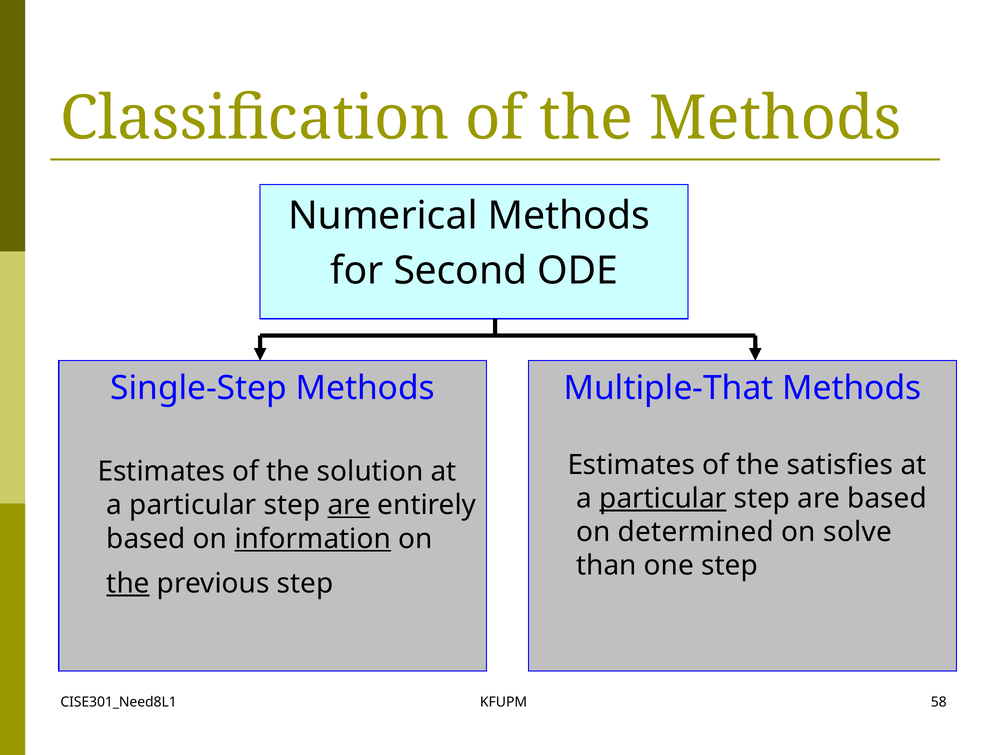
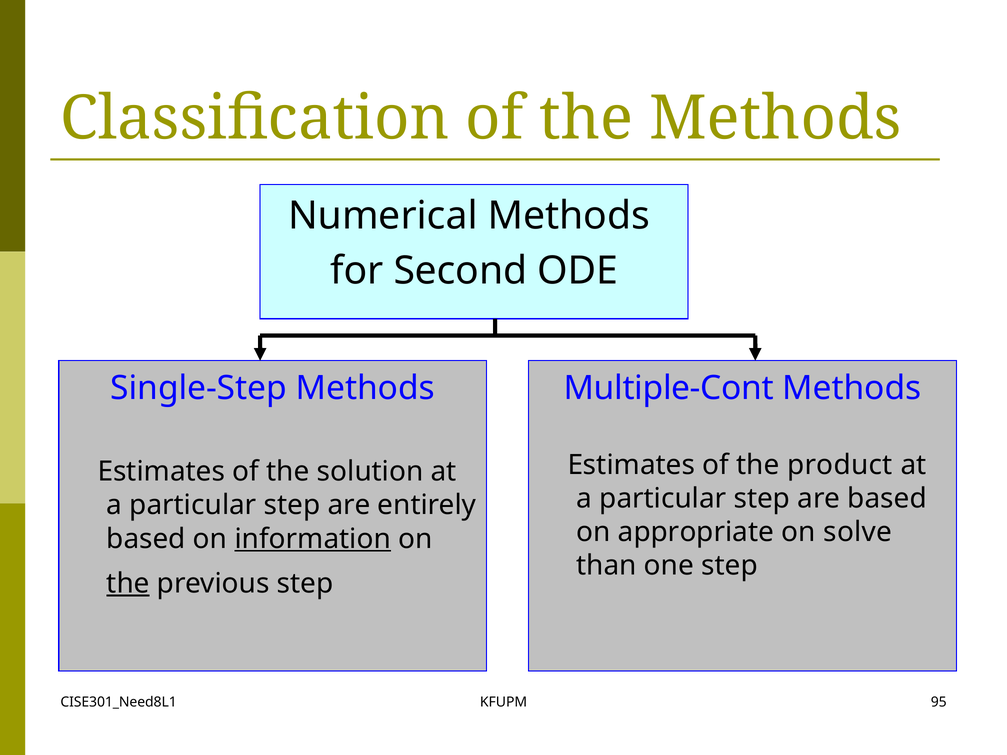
Multiple-That: Multiple-That -> Multiple-Cont (669, 388)
satisfies: satisfies -> product (840, 465)
particular underline: present -> none (663, 499)
are underline: present -> none (349, 505)
determined: determined -> appropriate (696, 532)
58: 58 -> 95 (939, 703)
